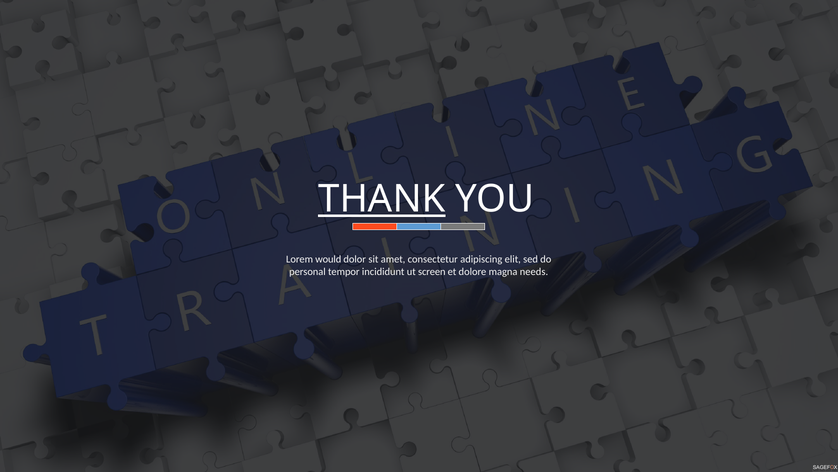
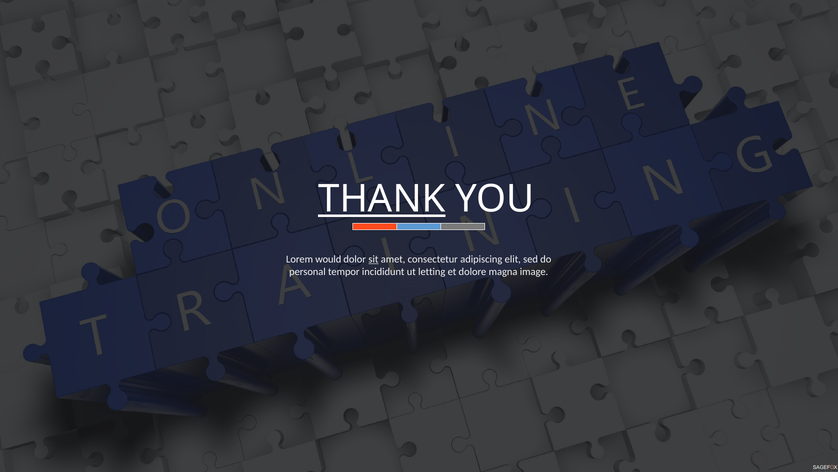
sit underline: none -> present (373, 259)
screen: screen -> letting (432, 271)
needs: needs -> image (534, 271)
